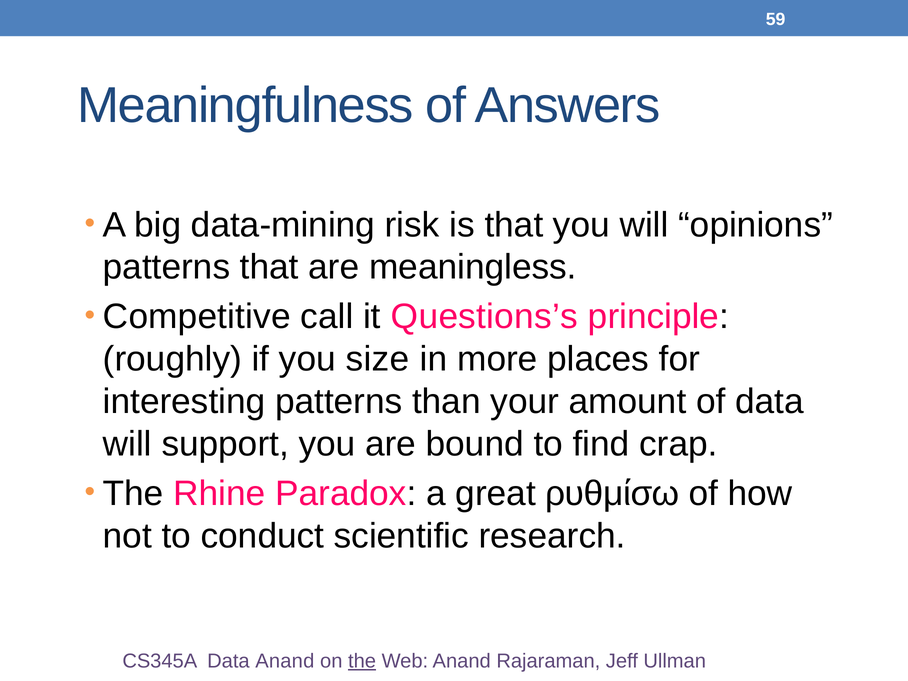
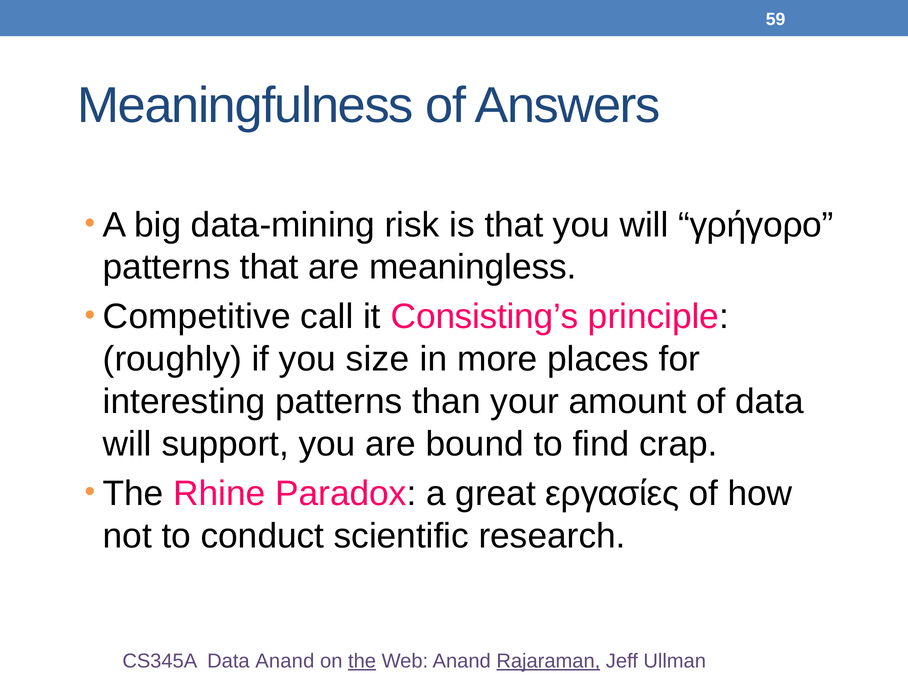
opinions: opinions -> γρήγορο (756, 225)
Questions’s: Questions’s -> Consisting’s (485, 317)
ρυθμίσω: ρυθμίσω -> εργασίες (612, 493)
Rajaraman underline: none -> present (548, 661)
